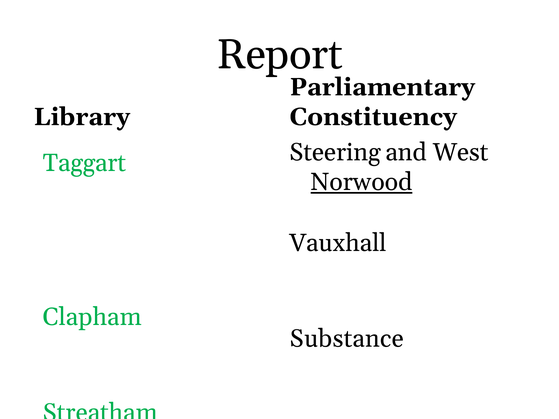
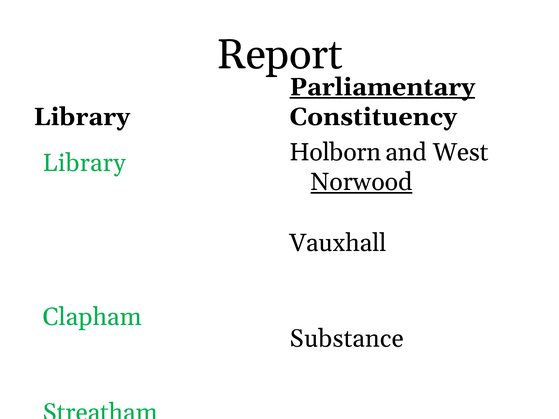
Parliamentary underline: none -> present (382, 87)
Steering: Steering -> Holborn (335, 152)
Taggart: Taggart -> Library (84, 163)
